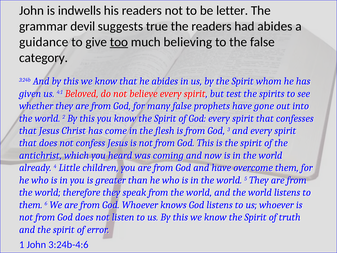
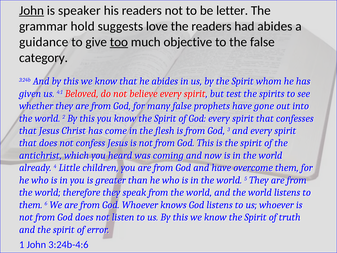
John underline: none -> present (32, 10)
indwells: indwells -> speaker (79, 10)
devil: devil -> hold (83, 26)
true: true -> love (157, 26)
believing: believing -> objective (188, 42)
